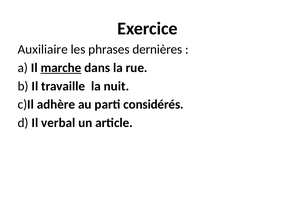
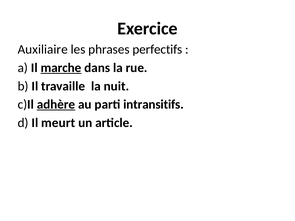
dernières: dernières -> perfectifs (157, 49)
adhère underline: none -> present (56, 105)
considérés: considérés -> intransitifs (154, 105)
verbal: verbal -> meurt (58, 123)
